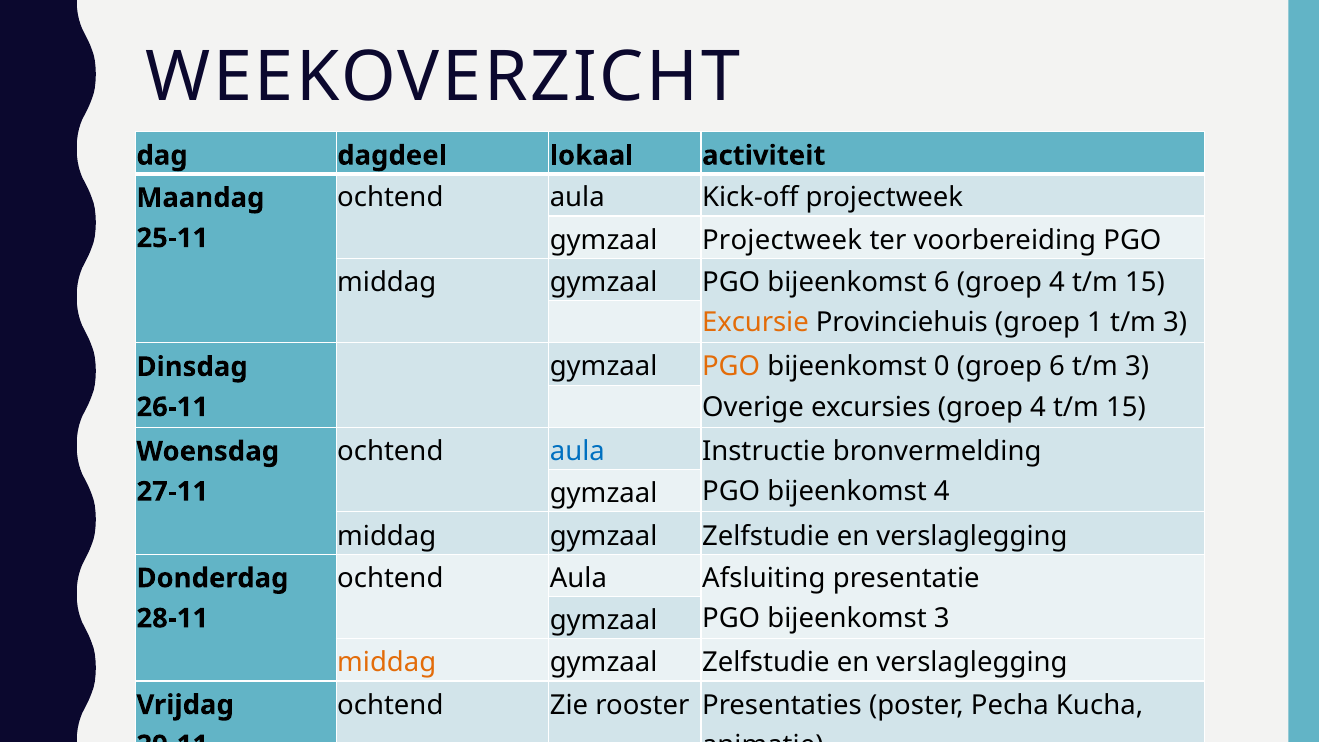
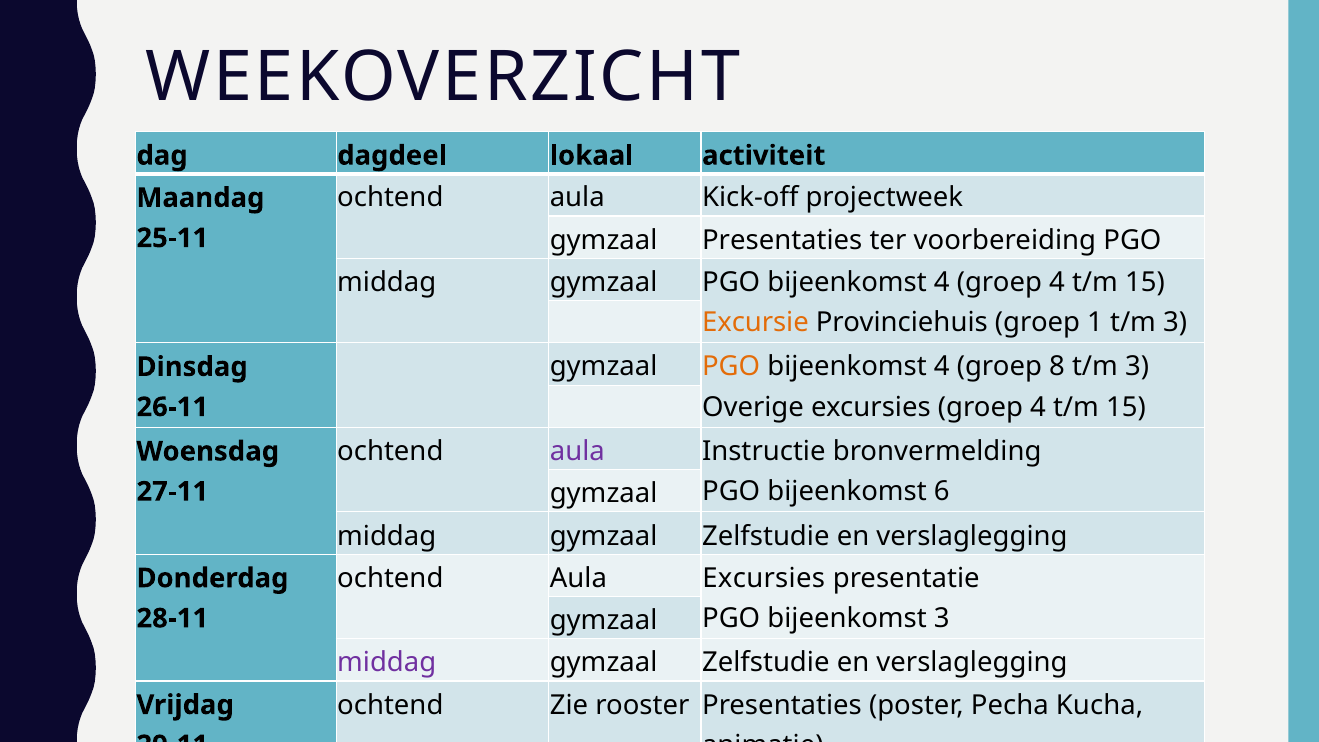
gymzaal Projectweek: Projectweek -> Presentaties (782, 240)
6: 6 -> 4 (942, 282)
0: 0 -> 4 (942, 367)
groep 6: 6 -> 8 (1057, 367)
aula colour: blue -> purple (577, 451)
bijeenkomst 4: 4 -> 6 (942, 492)
Aula Afsluiting: Afsluiting -> Excursies (764, 578)
middag colour: orange -> purple (387, 663)
